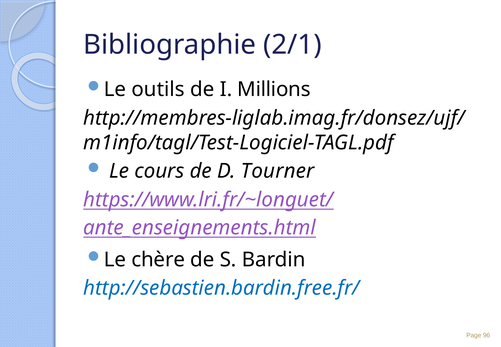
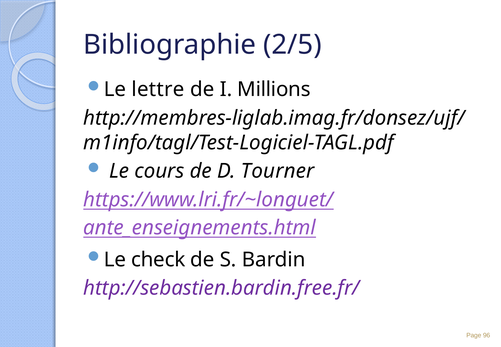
2/1: 2/1 -> 2/5 (292, 45)
outils: outils -> lettre (158, 89)
chère: chère -> check (158, 259)
http://sebastien.bardin.free.fr/ colour: blue -> purple (221, 288)
